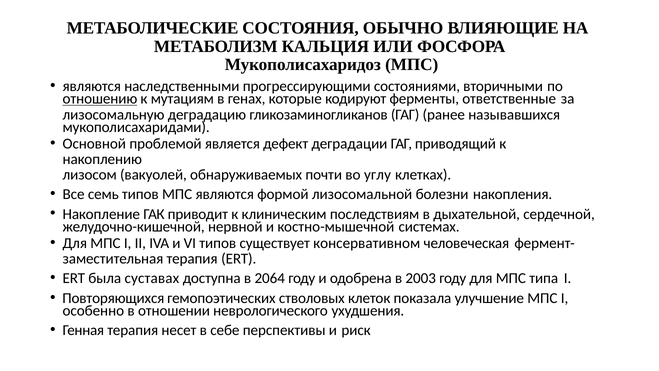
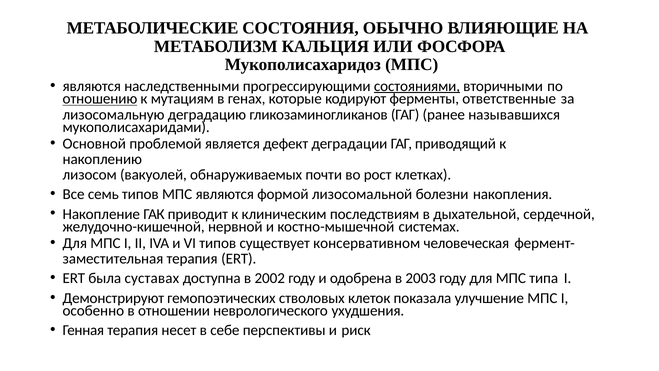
состояниями underline: none -> present (417, 86)
углу: углу -> рост (378, 174)
2064: 2064 -> 2002 (270, 278)
Повторяющихся: Повторяющихся -> Демонстрируют (113, 298)
